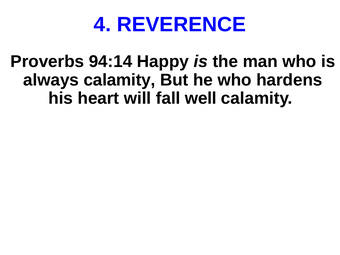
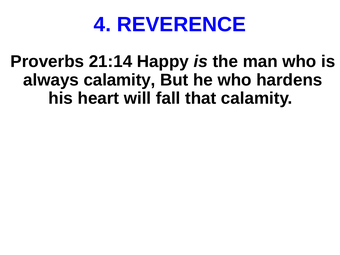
94:14: 94:14 -> 21:14 (111, 62)
well: well -> that (201, 98)
